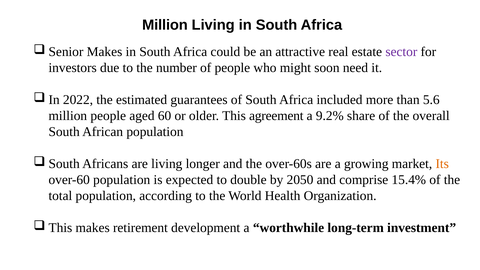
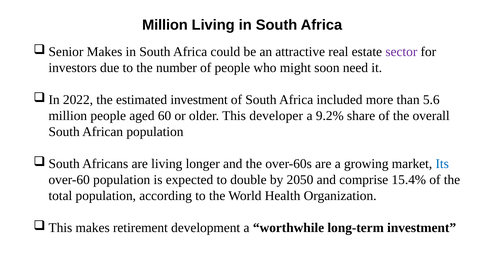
estimated guarantees: guarantees -> investment (199, 100)
agreement: agreement -> developer (276, 116)
Its colour: orange -> blue (442, 164)
